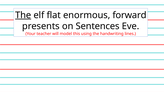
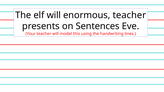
The underline: present -> none (23, 15)
elf flat: flat -> will (54, 15)
enormous forward: forward -> teacher (129, 15)
